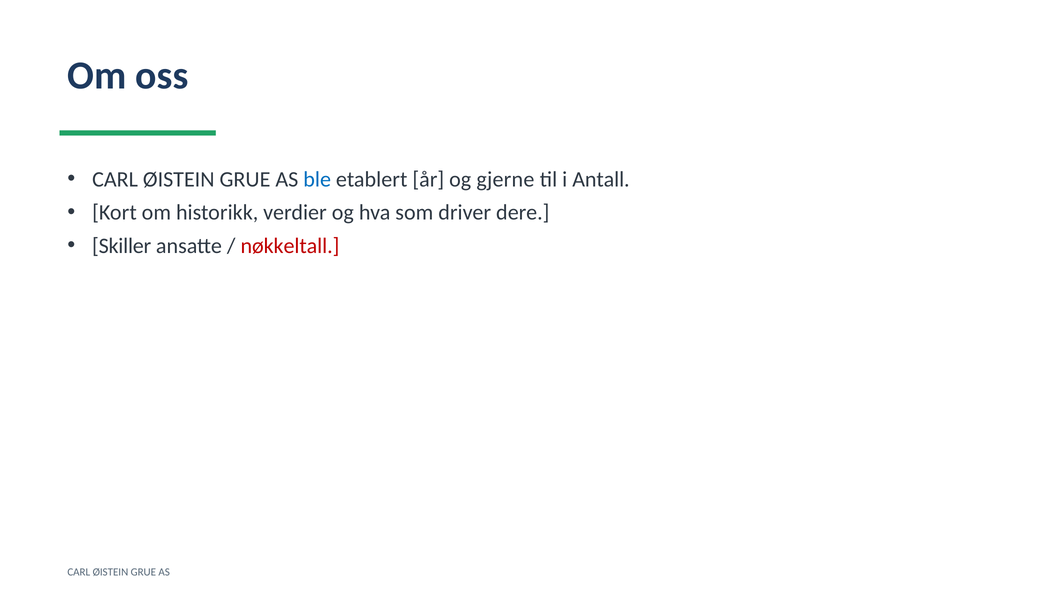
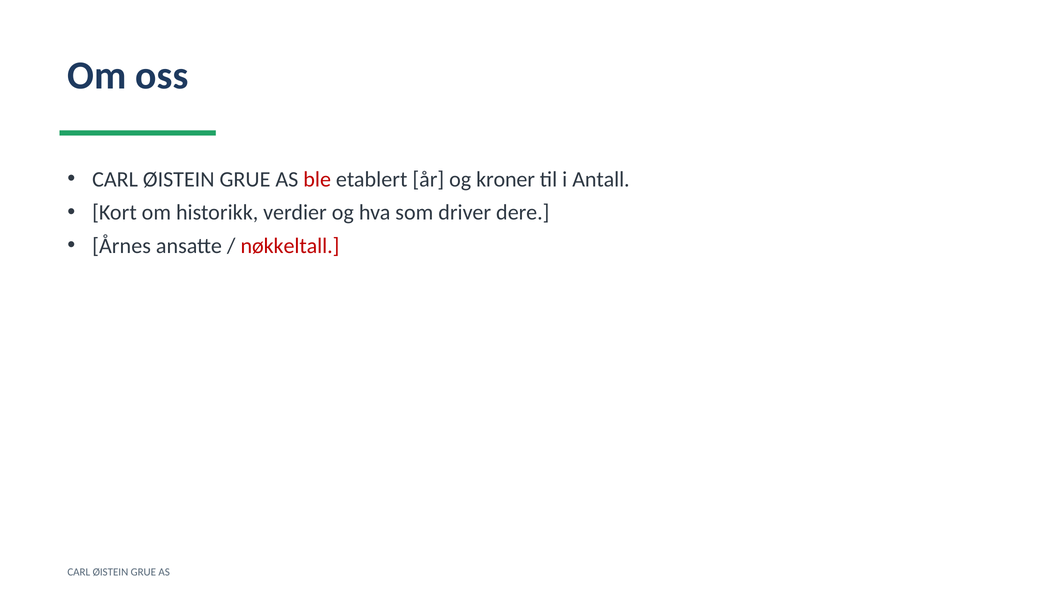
ble colour: blue -> red (317, 179)
gjerne: gjerne -> kroner (506, 179)
Skiller: Skiller -> Årnes (122, 246)
